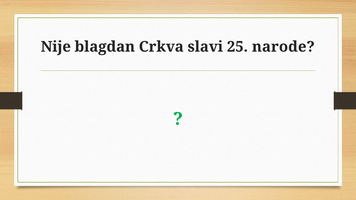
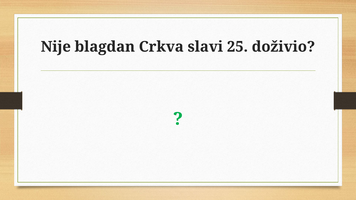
narode: narode -> doživio (283, 47)
